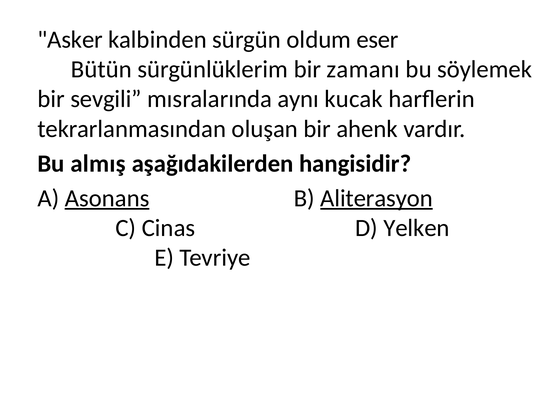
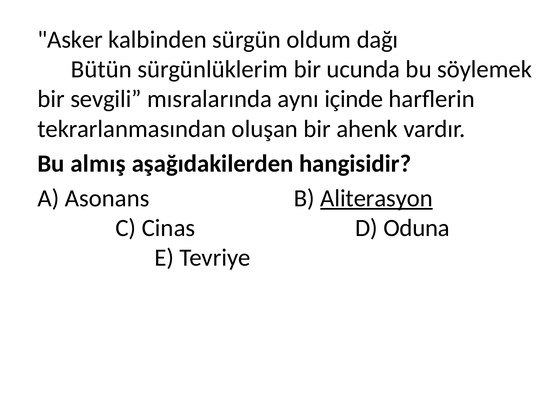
eser: eser -> dağı (377, 40)
zamanı: zamanı -> ucunda (363, 69)
kucak: kucak -> içinde (354, 99)
Asonans underline: present -> none (107, 198)
Yelken: Yelken -> Oduna (417, 228)
